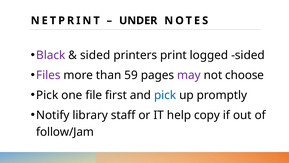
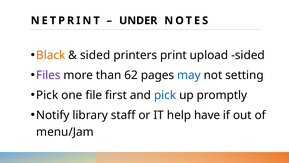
Black colour: purple -> orange (51, 55)
logged: logged -> upload (209, 55)
59: 59 -> 62 (131, 75)
may colour: purple -> blue (189, 75)
choose: choose -> setting (245, 75)
copy: copy -> have (207, 115)
follow/Jam: follow/Jam -> menu/Jam (65, 132)
